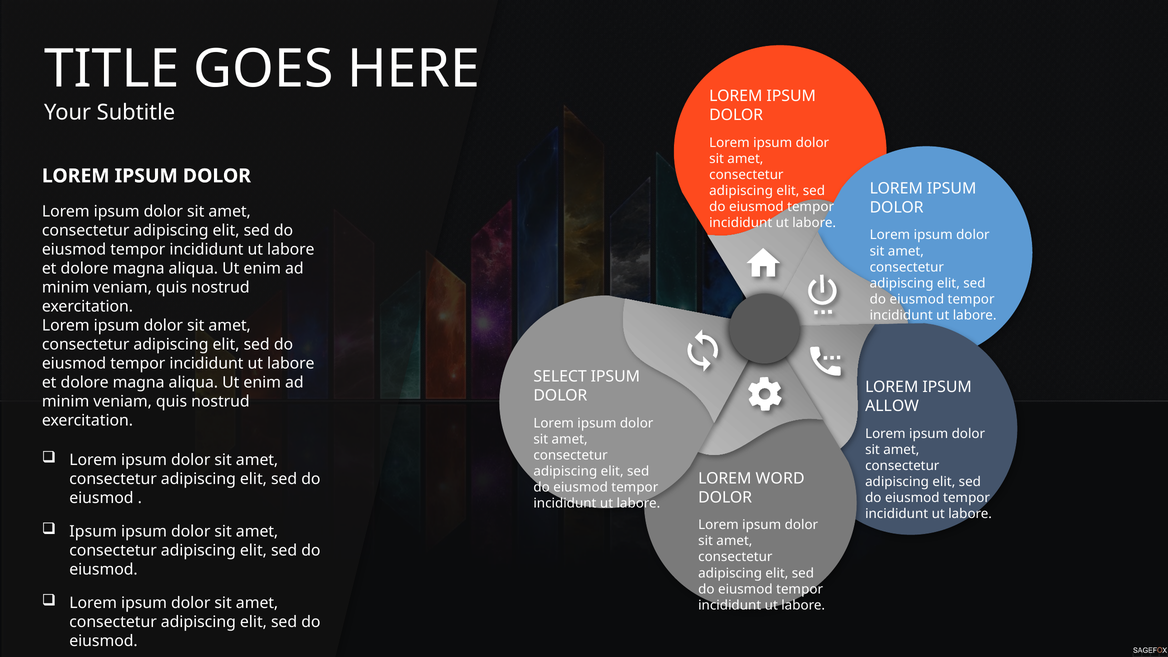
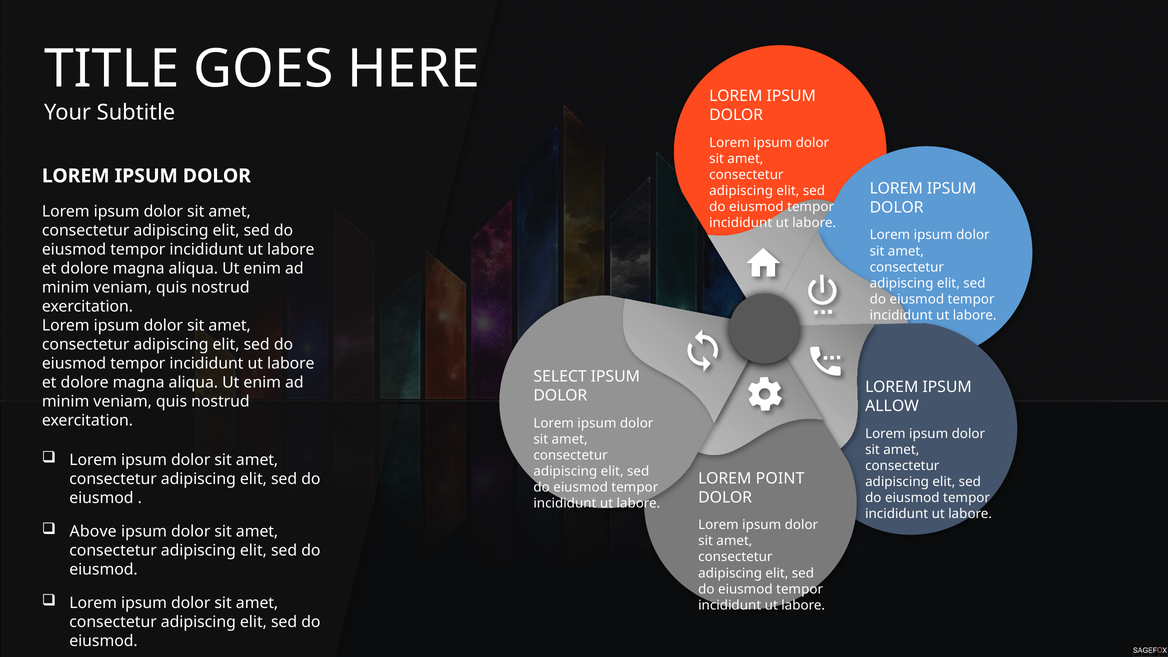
WORD: WORD -> POINT (780, 478)
Ipsum: Ipsum -> Above (93, 532)
